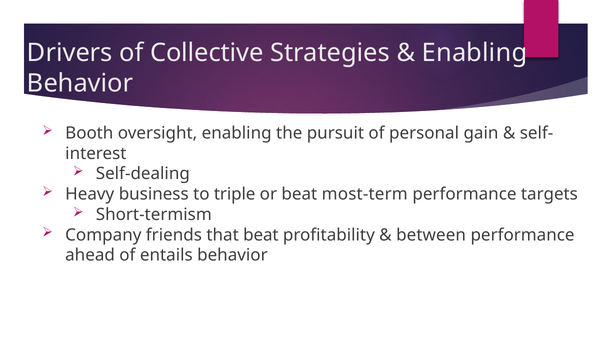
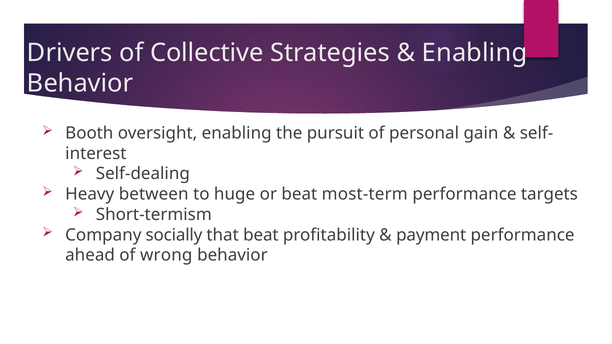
business: business -> between (154, 194)
triple: triple -> huge (235, 194)
friends: friends -> socially (174, 235)
between: between -> payment (431, 235)
entails: entails -> wrong (166, 256)
